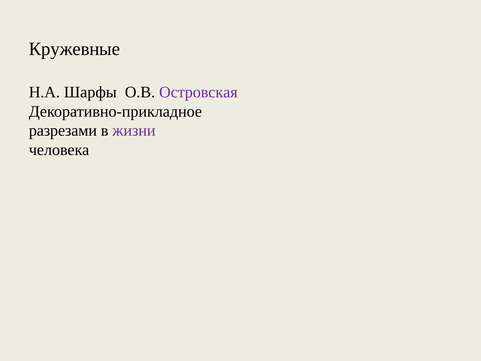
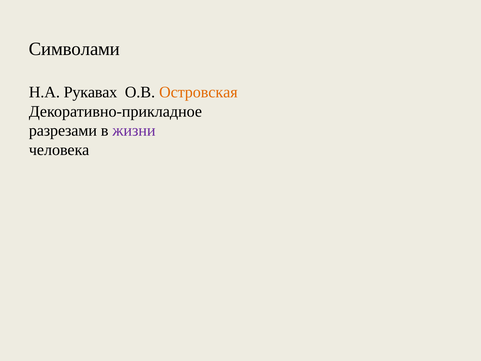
Кружевные: Кружевные -> Символами (74, 49)
Шарфы: Шарфы -> Рукавах (90, 92)
Островская colour: purple -> orange (198, 92)
